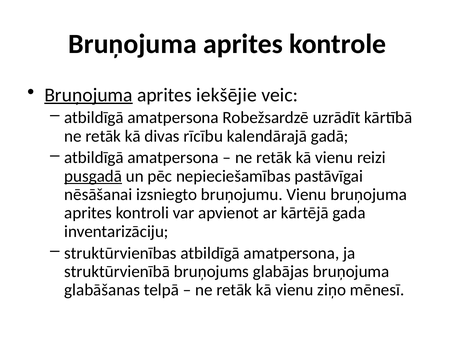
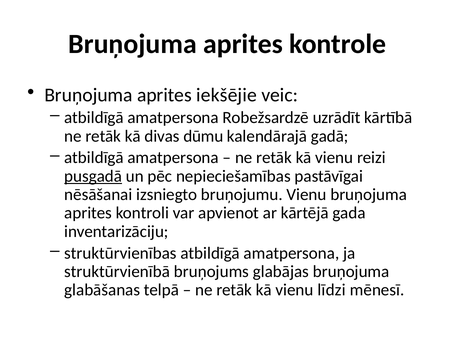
Bruņojuma underline: present -> none (89, 95)
rīcību: rīcību -> dūmu (203, 136)
ziņo: ziņo -> līdzi (332, 290)
